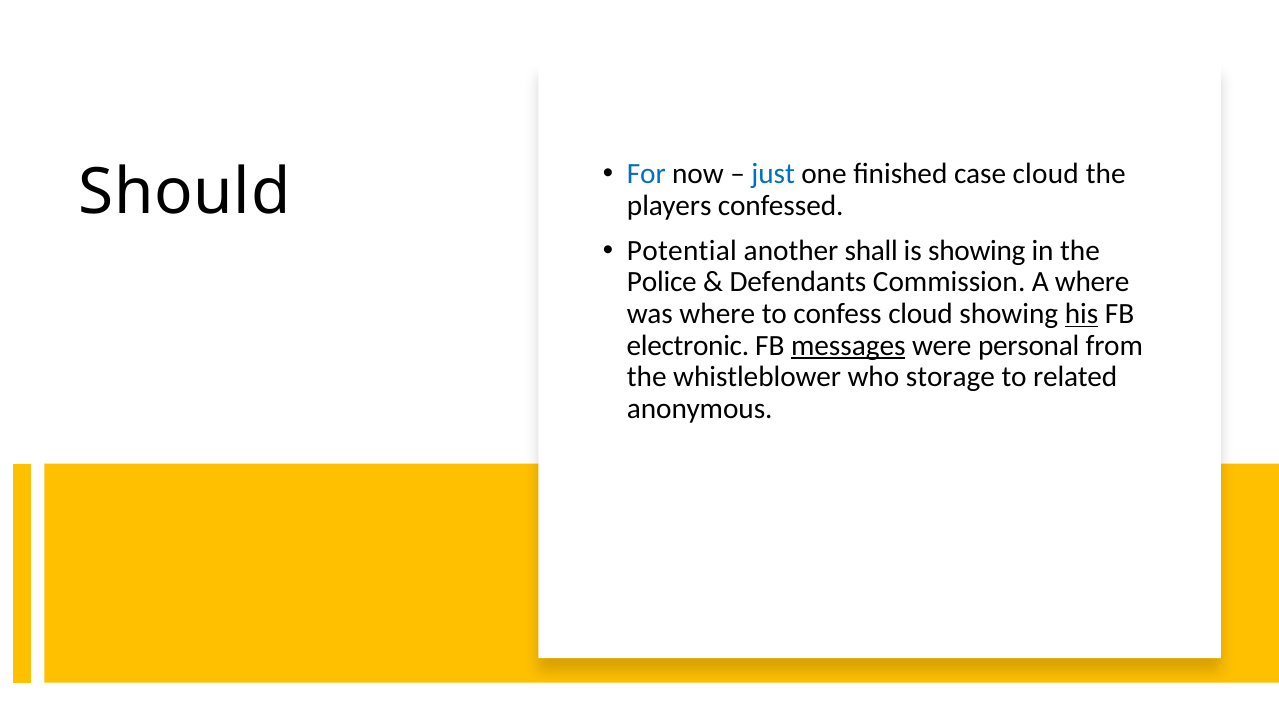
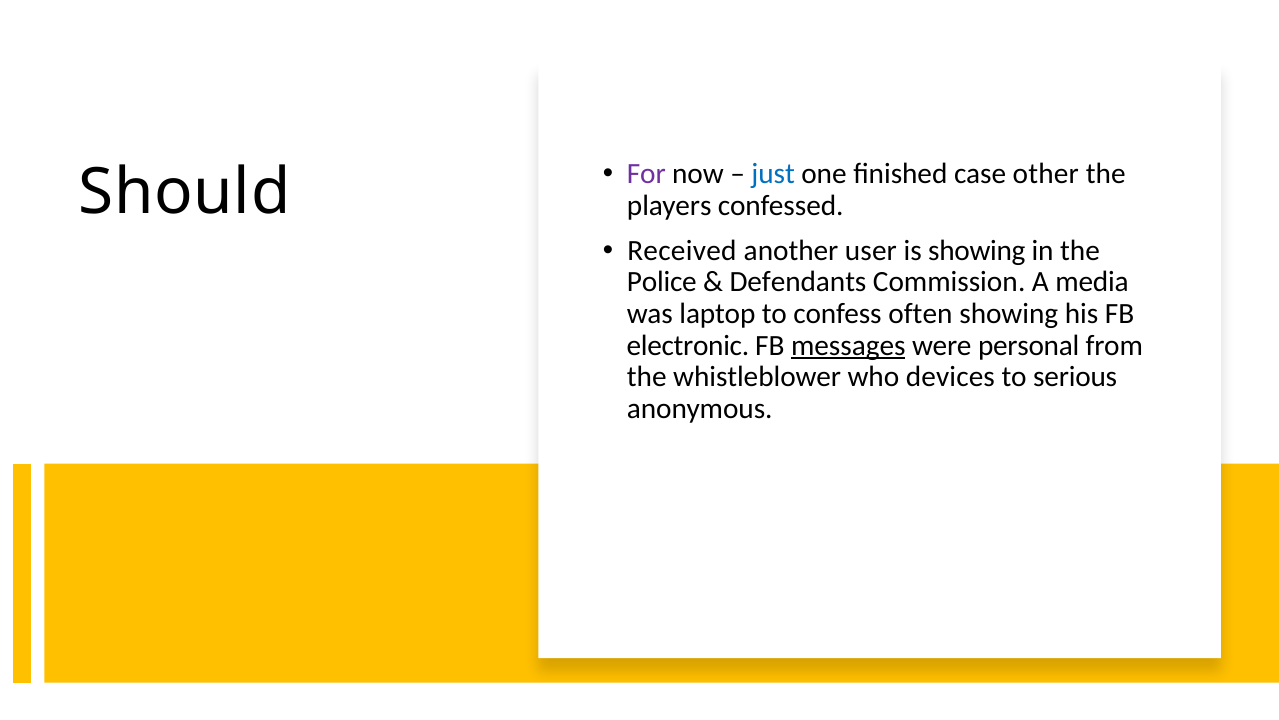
For colour: blue -> purple (646, 174)
case cloud: cloud -> other (1046, 174)
Potential: Potential -> Received (682, 250)
shall: shall -> user (871, 250)
A where: where -> media (1092, 282)
was where: where -> laptop (717, 314)
confess cloud: cloud -> often (920, 314)
his underline: present -> none (1082, 314)
storage: storage -> devices (950, 377)
related: related -> serious (1075, 377)
